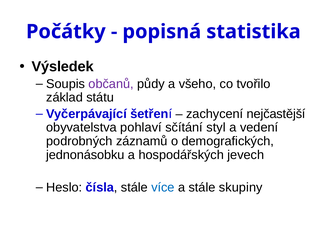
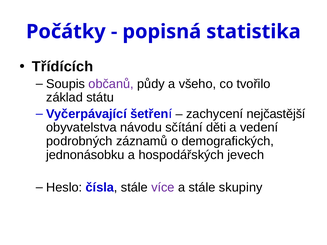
Výsledek: Výsledek -> Třídících (63, 67)
pohlaví: pohlaví -> návodu (141, 128)
styl: styl -> děti (216, 128)
více colour: blue -> purple (163, 188)
